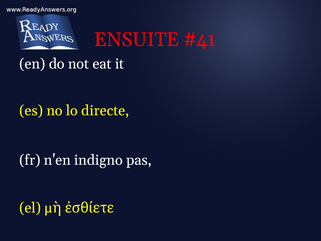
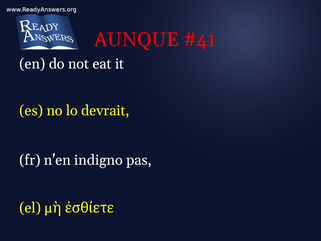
ENSUITE: ENSUITE -> AUNQUE (137, 40)
directe: directe -> devrait (105, 110)
